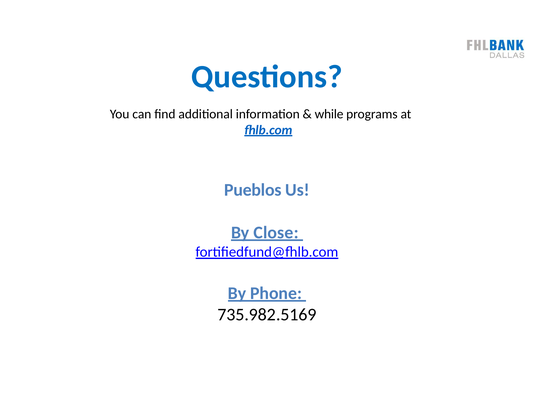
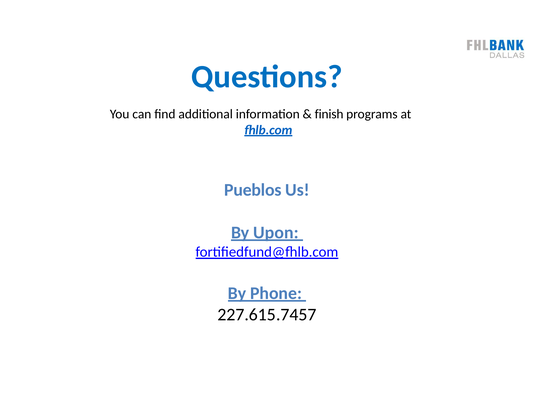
while: while -> finish (329, 114)
Close: Close -> Upon (276, 233)
735.982.5169: 735.982.5169 -> 227.615.7457 (267, 315)
